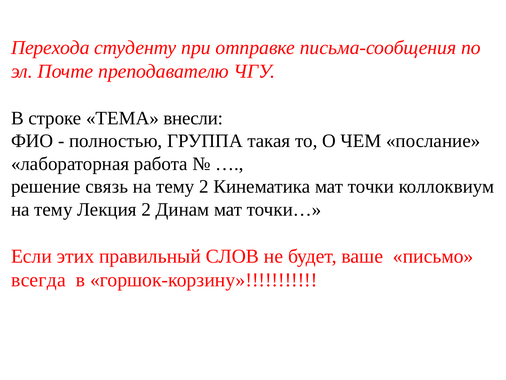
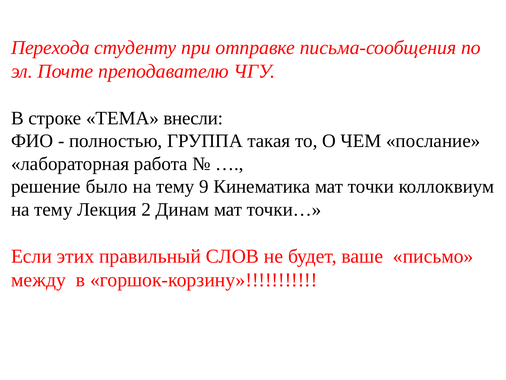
связь: связь -> было (107, 186)
тему 2: 2 -> 9 (204, 186)
всегда: всегда -> между (39, 279)
